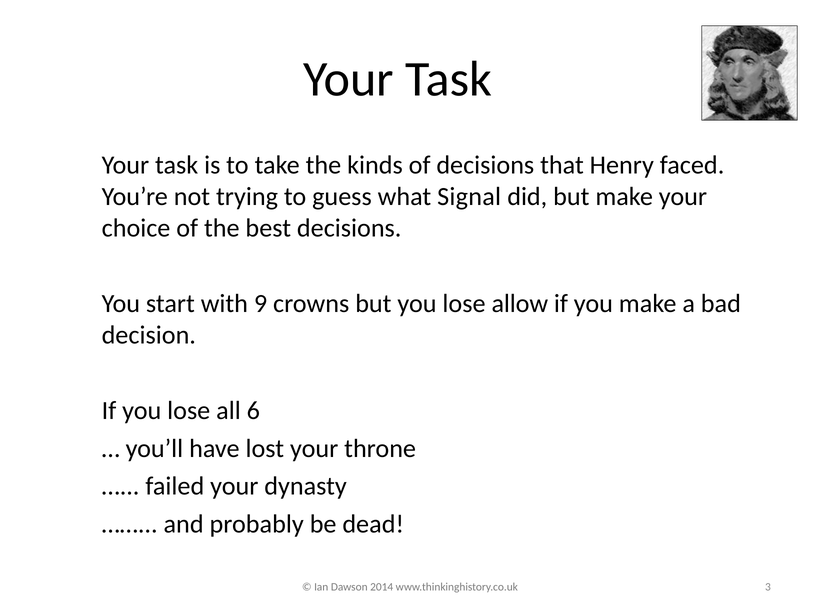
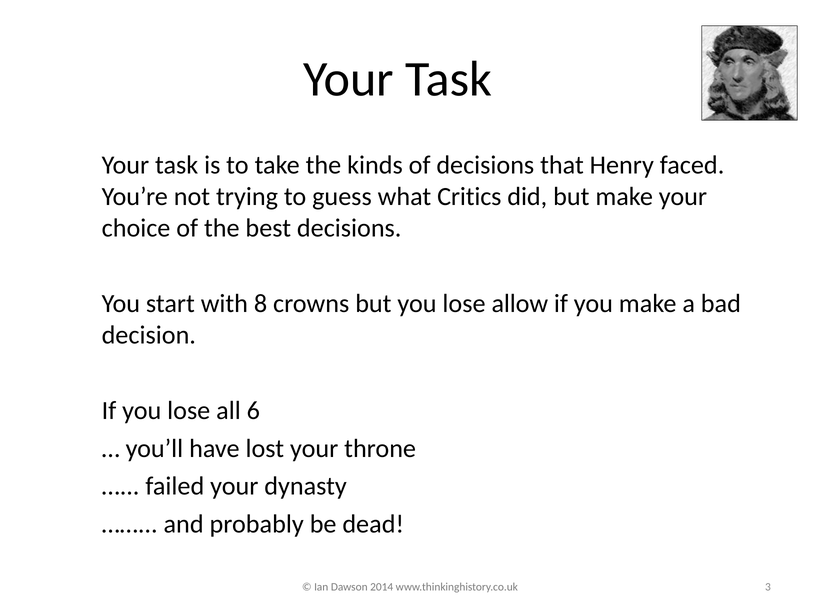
Signal: Signal -> Critics (469, 197)
9: 9 -> 8 (261, 304)
